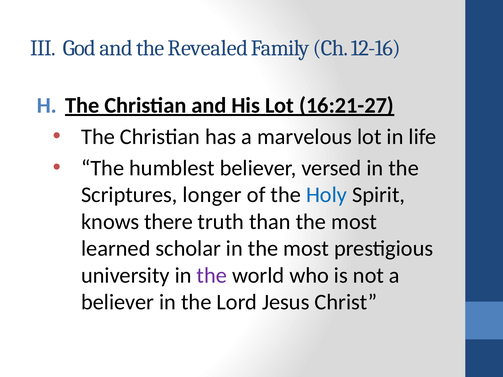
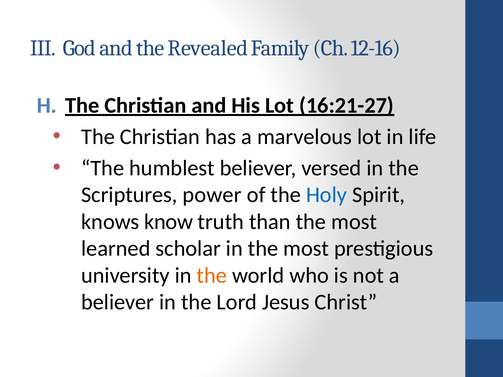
longer: longer -> power (212, 195)
there: there -> know (169, 222)
the colour: purple -> orange (212, 276)
